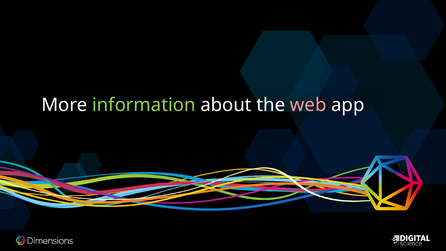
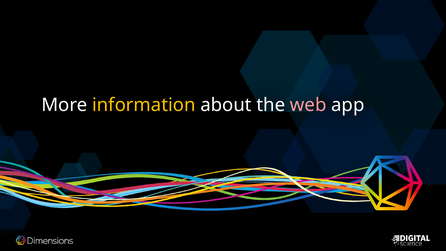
information colour: light green -> yellow (144, 105)
